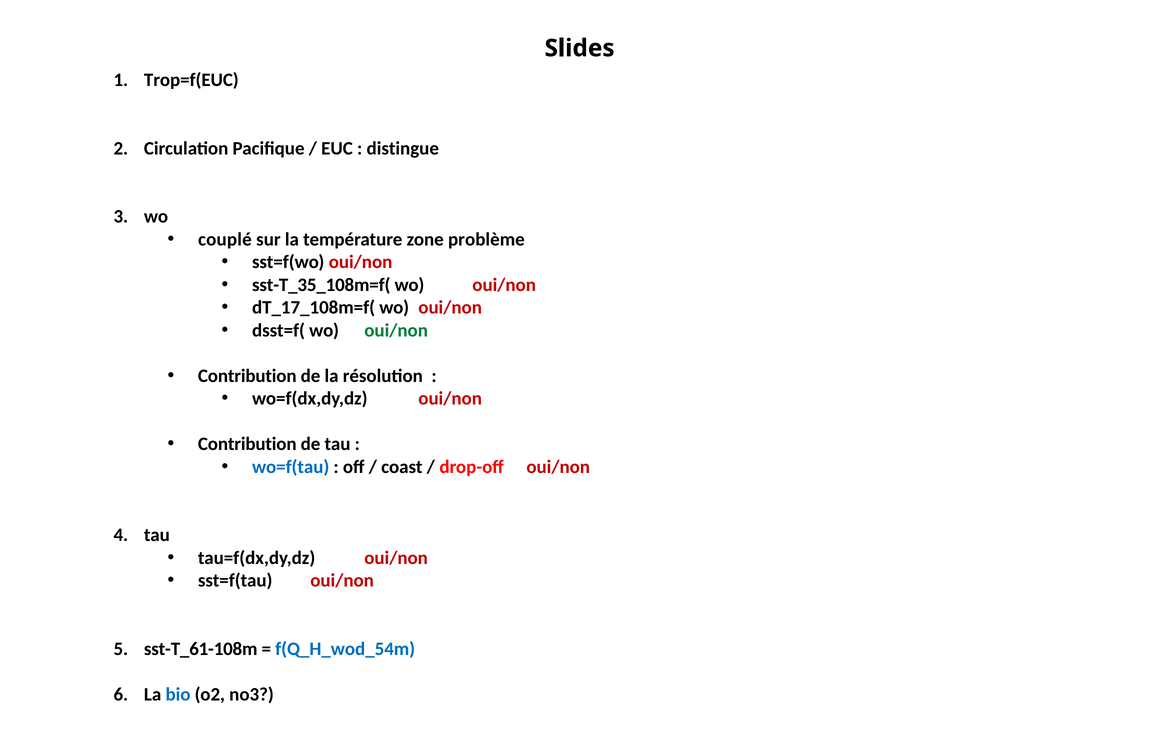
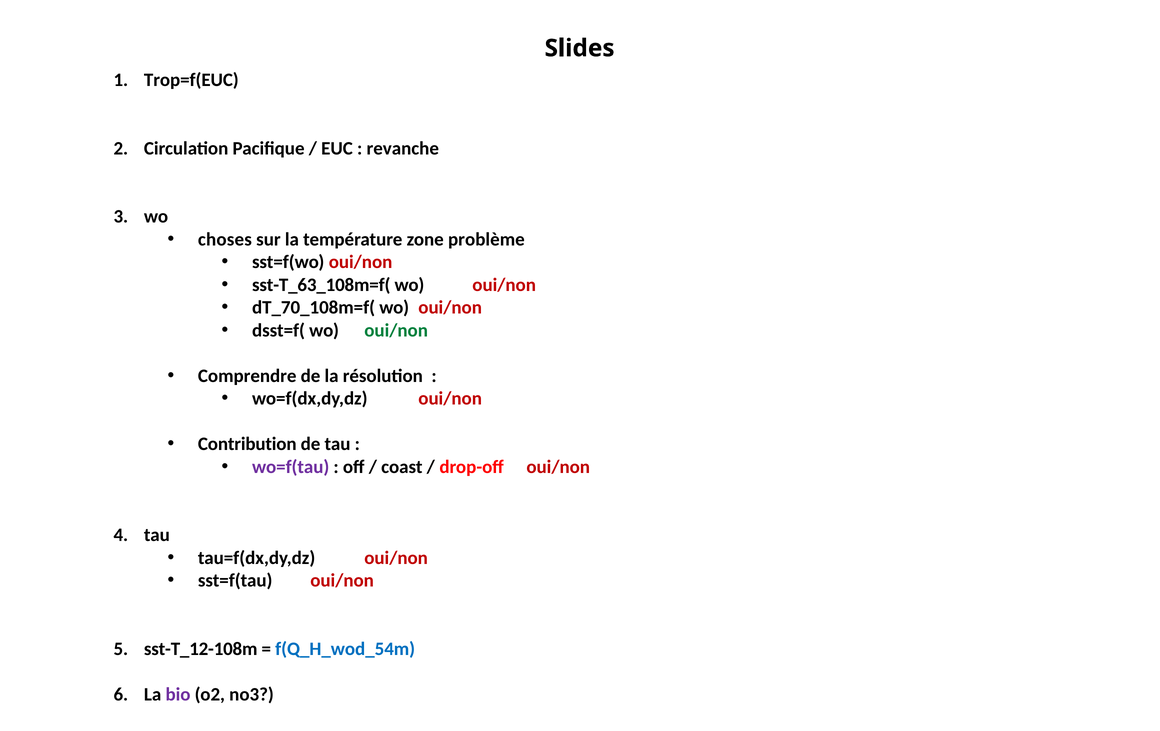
distingue: distingue -> revanche (403, 148)
couplé: couplé -> choses (225, 239)
sst-T_35_108m=f(: sst-T_35_108m=f( -> sst-T_63_108m=f( (321, 285)
dT_17_108m=f(: dT_17_108m=f( -> dT_70_108m=f( (314, 308)
Contribution: Contribution -> Comprendre (247, 376)
wo=f(tau colour: blue -> purple (291, 467)
sst-T_61-108m: sst-T_61-108m -> sst-T_12-108m (201, 649)
bio colour: blue -> purple (178, 694)
